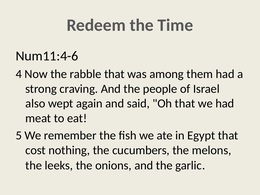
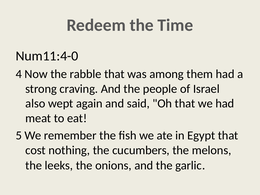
Num11:4-6: Num11:4-6 -> Num11:4-0 (47, 56)
